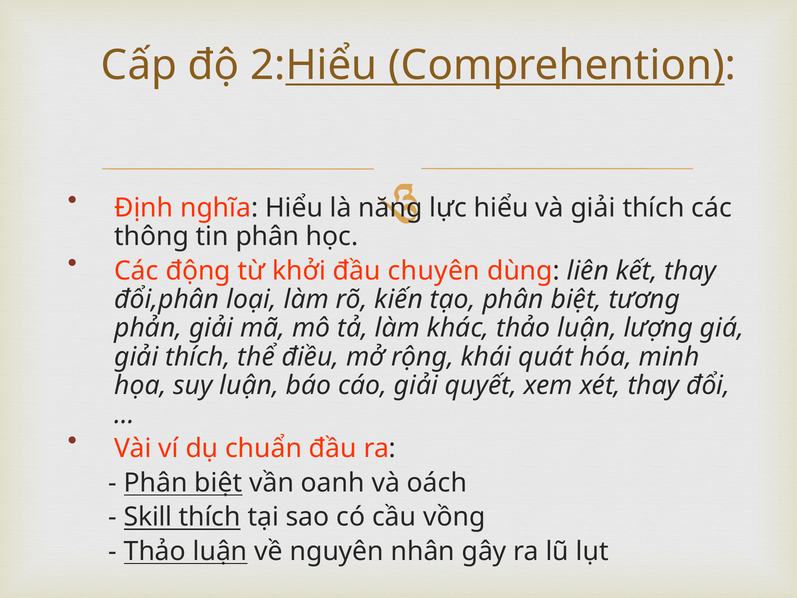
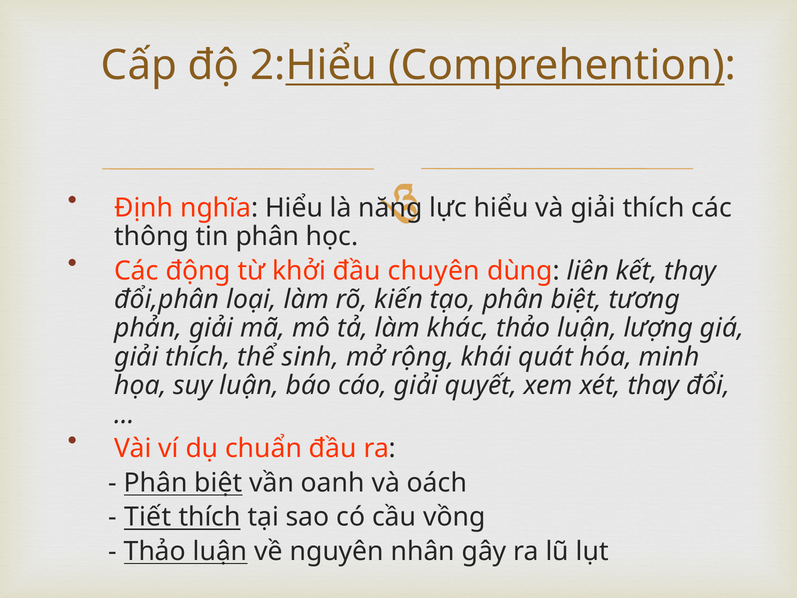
điều: điều -> sinh (310, 357)
Skill: Skill -> Tiết (148, 517)
